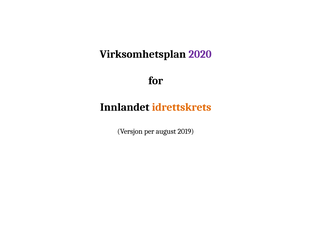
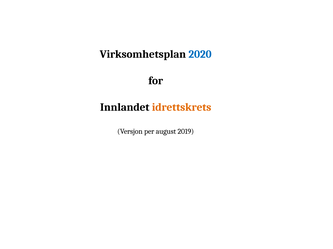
2020 colour: purple -> blue (200, 54)
